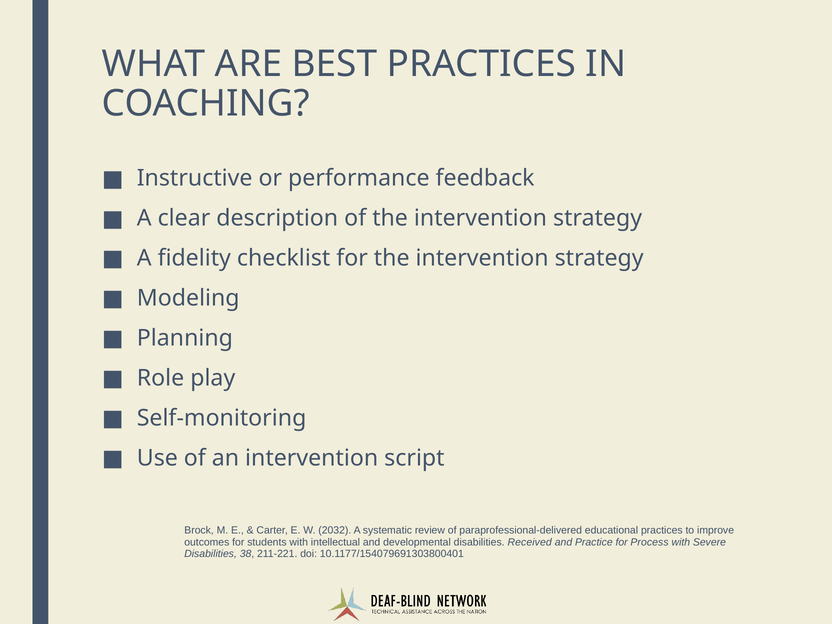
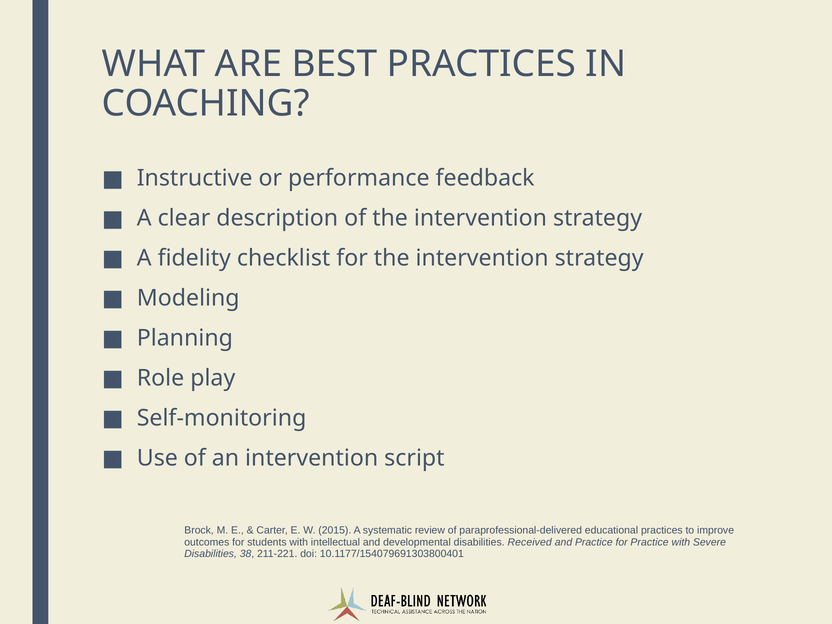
2032: 2032 -> 2015 (335, 530)
for Process: Process -> Practice (650, 542)
